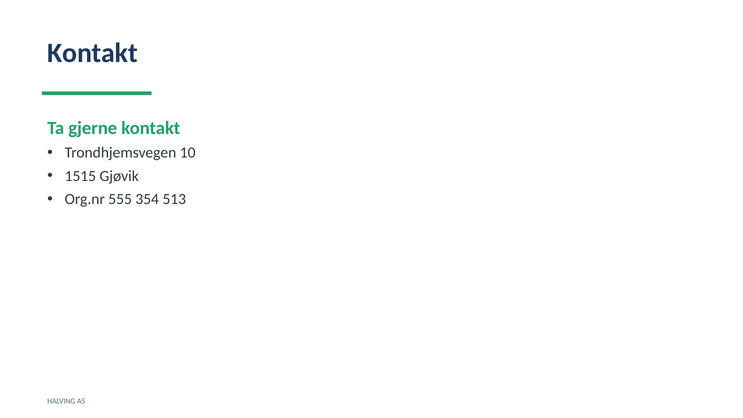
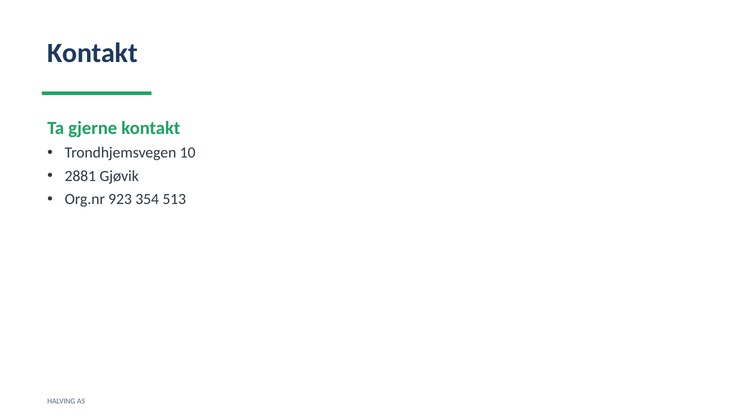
1515: 1515 -> 2881 (80, 176)
555: 555 -> 923 (120, 199)
